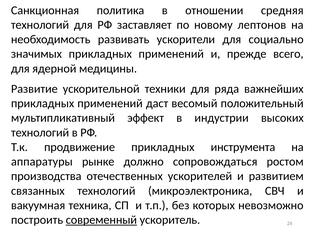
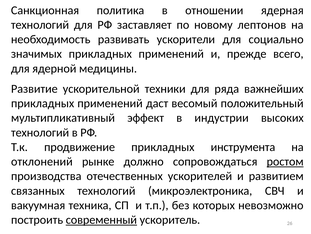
средняя: средняя -> ядерная (282, 10)
аппаратуры: аппаратуры -> отклонений (42, 161)
ростом underline: none -> present (285, 161)
